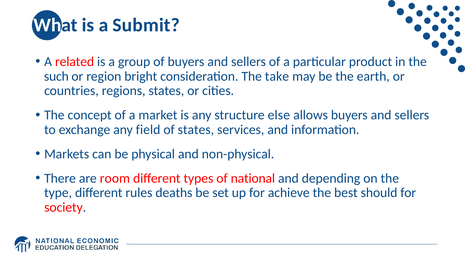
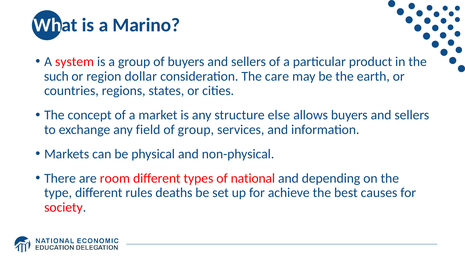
Submit: Submit -> Marino (146, 25)
related: related -> system (75, 62)
bright: bright -> dollar (141, 76)
take: take -> care (277, 76)
of states: states -> group (196, 130)
should: should -> causes (379, 193)
